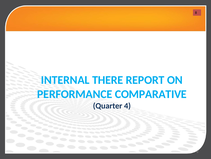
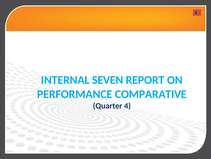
THERE: THERE -> SEVEN (108, 80)
